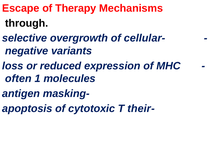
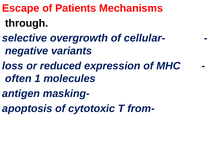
Therapy: Therapy -> Patients (76, 8)
their: their -> from (139, 108)
